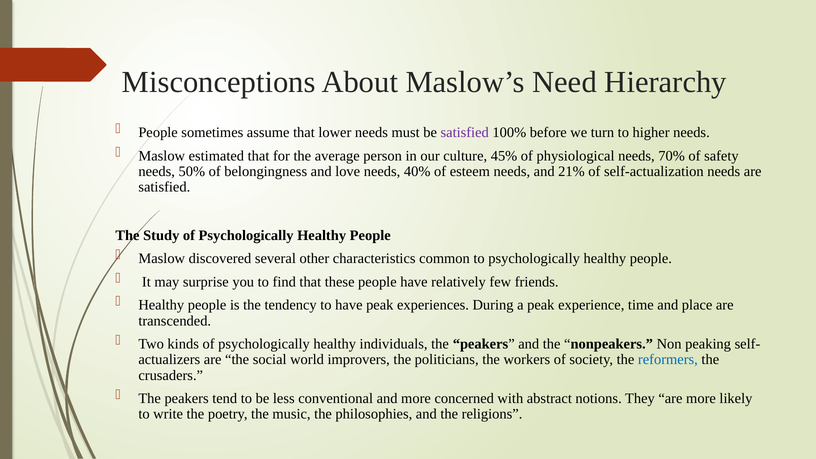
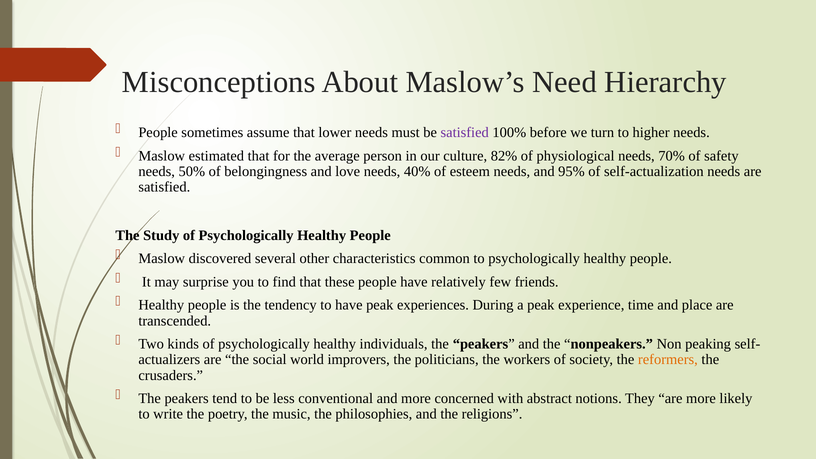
45%: 45% -> 82% (504, 156)
21%: 21% -> 95% (571, 172)
reformers colour: blue -> orange (668, 360)
